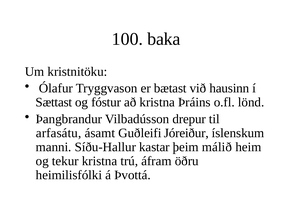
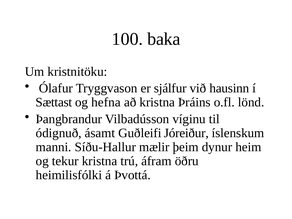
bætast: bætast -> sjálfur (170, 88)
fóstur: fóstur -> hefna (106, 102)
drepur: drepur -> víginu (189, 119)
arfasátu: arfasátu -> ódignuð (59, 133)
kastar: kastar -> mælir (154, 147)
málið: málið -> dynur (217, 147)
